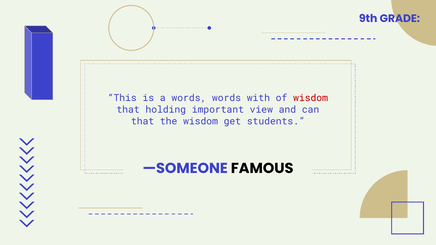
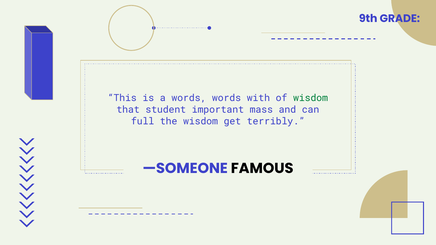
wisdom colour: red -> green (311, 98)
holding: holding -> student (166, 110)
view: view -> mass (261, 110)
that: that -> full (143, 121)
students: students -> terribly (276, 121)
